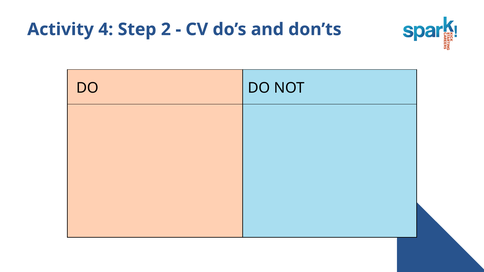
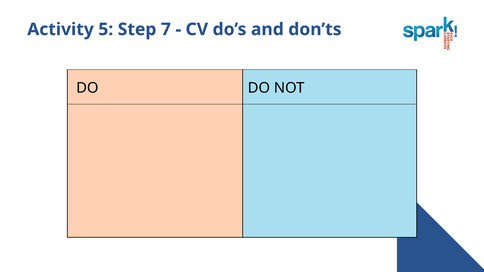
4: 4 -> 5 (106, 29)
2: 2 -> 7 (166, 29)
